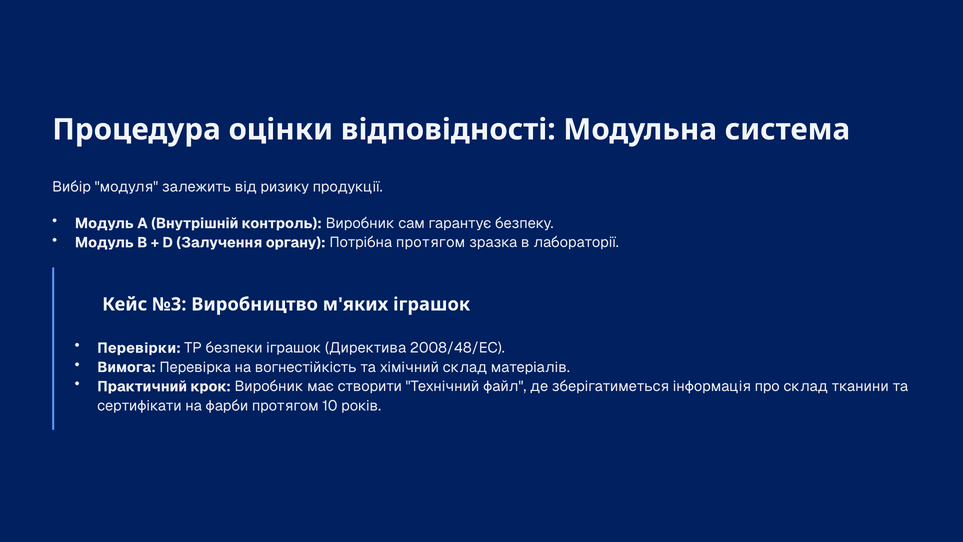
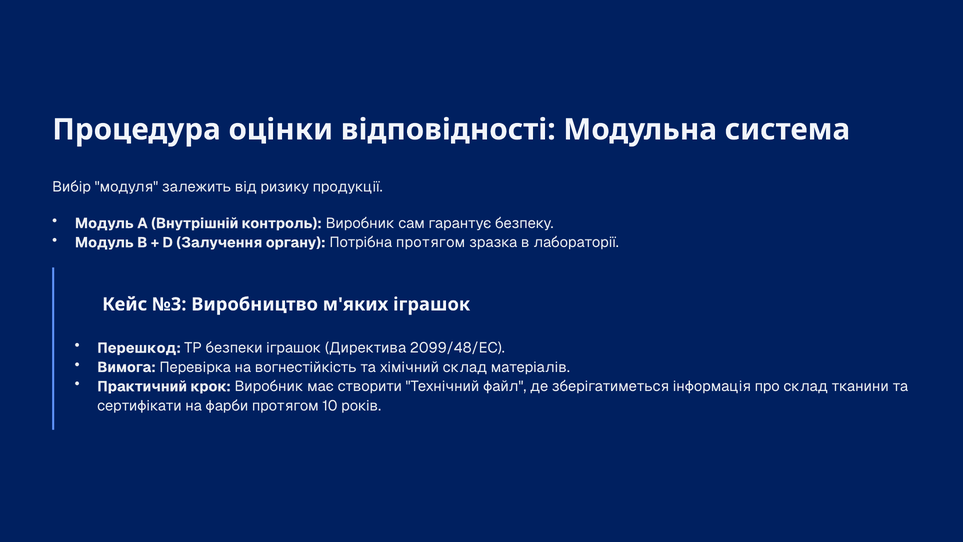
Перевірки: Перевірки -> Перешкод (139, 348)
2008/48/EC: 2008/48/EC -> 2099/48/EC (457, 348)
